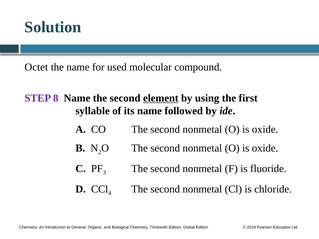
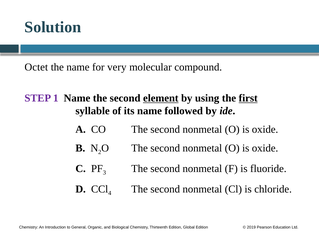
used: used -> very (117, 67)
8: 8 -> 1 (56, 98)
first underline: none -> present (248, 98)
